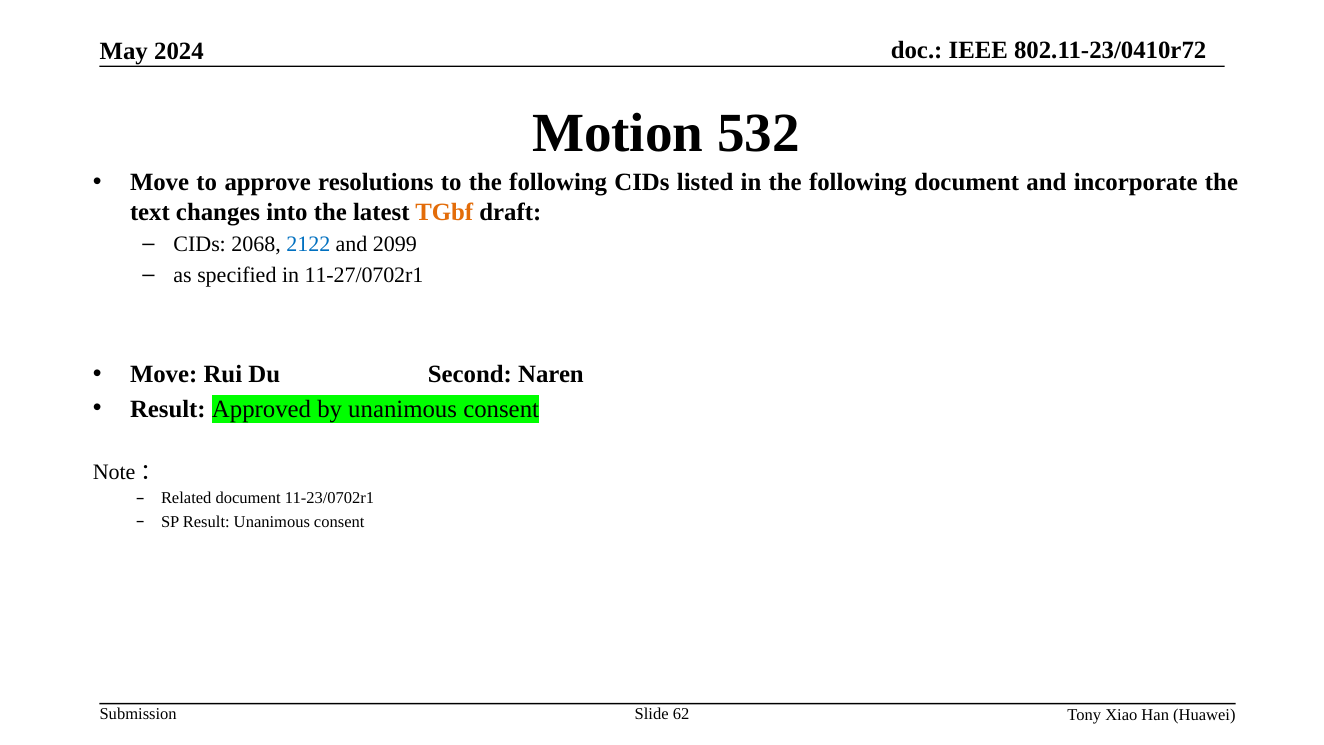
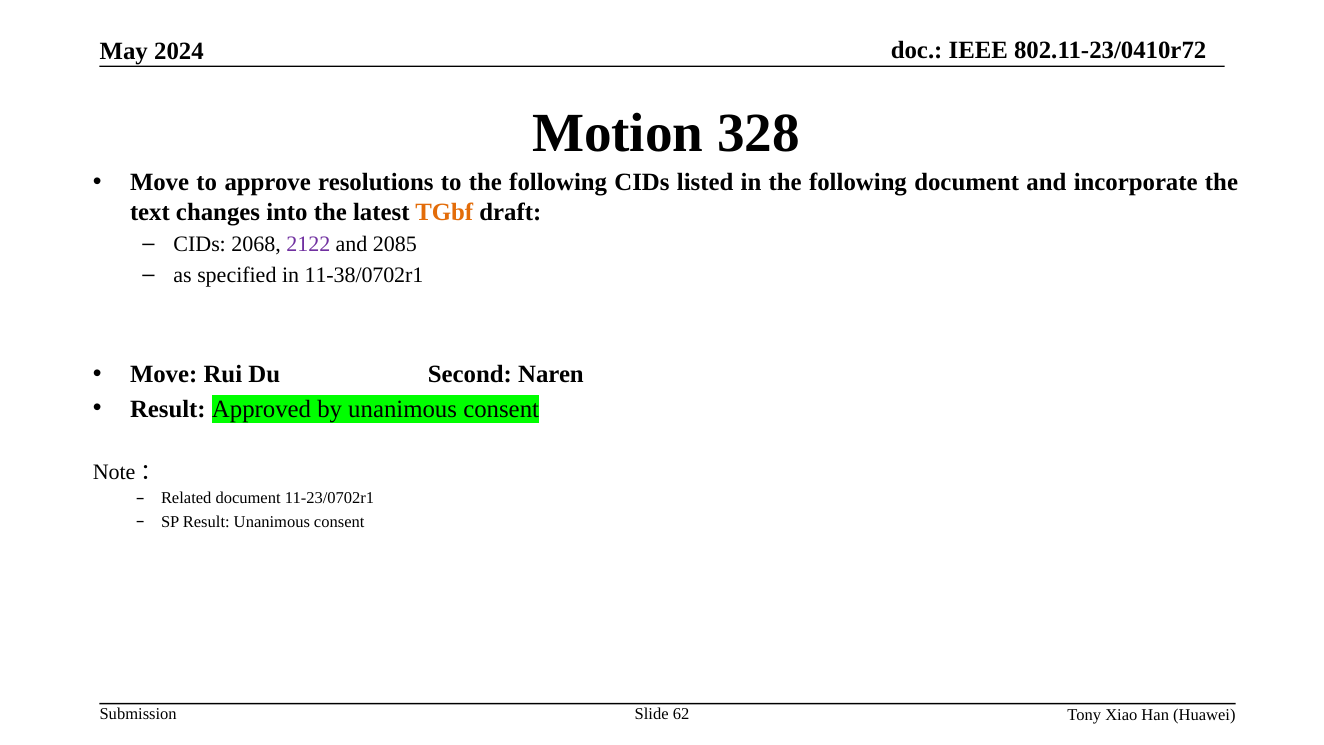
532: 532 -> 328 (759, 133)
2122 colour: blue -> purple (308, 244)
2099: 2099 -> 2085 (395, 244)
11-27/0702r1: 11-27/0702r1 -> 11-38/0702r1 (364, 275)
